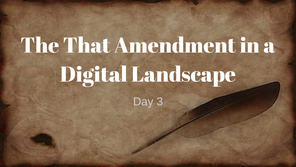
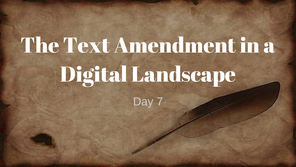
That: That -> Text (87, 46)
3: 3 -> 7 (160, 101)
